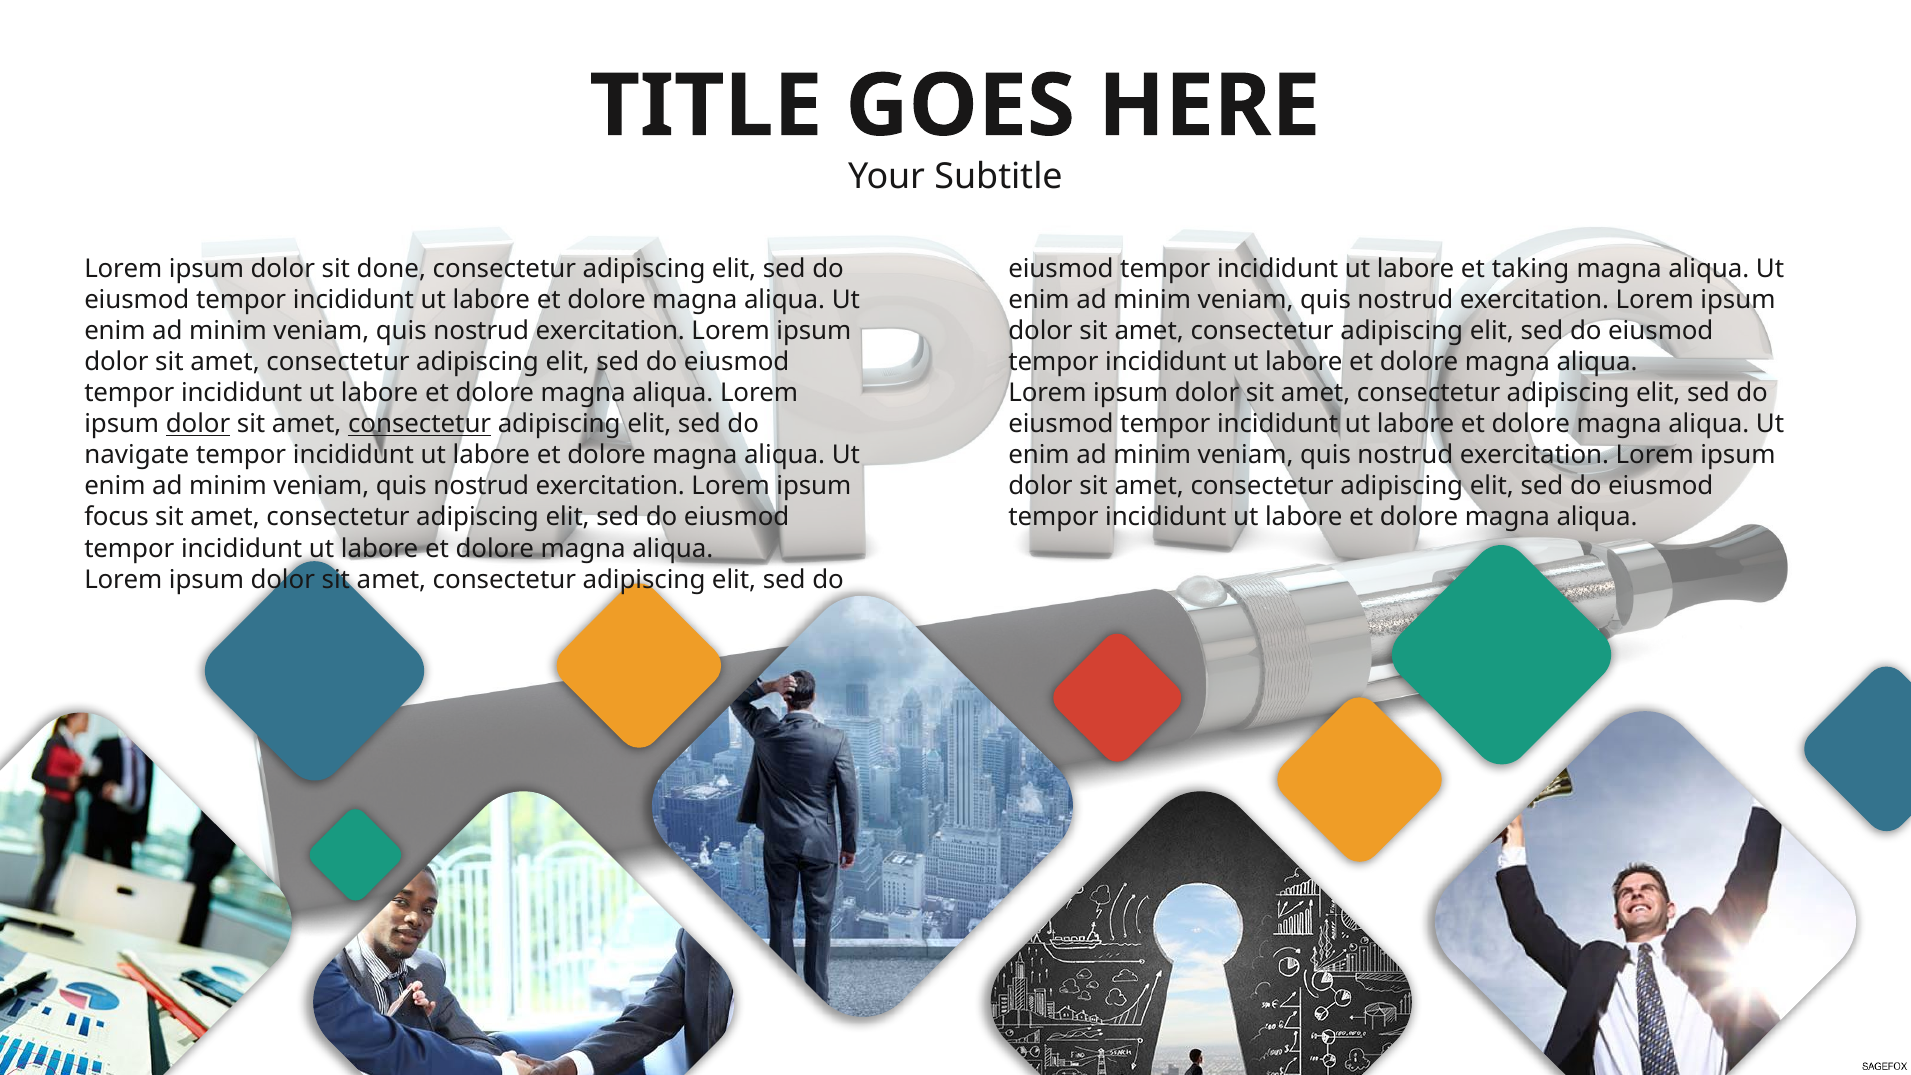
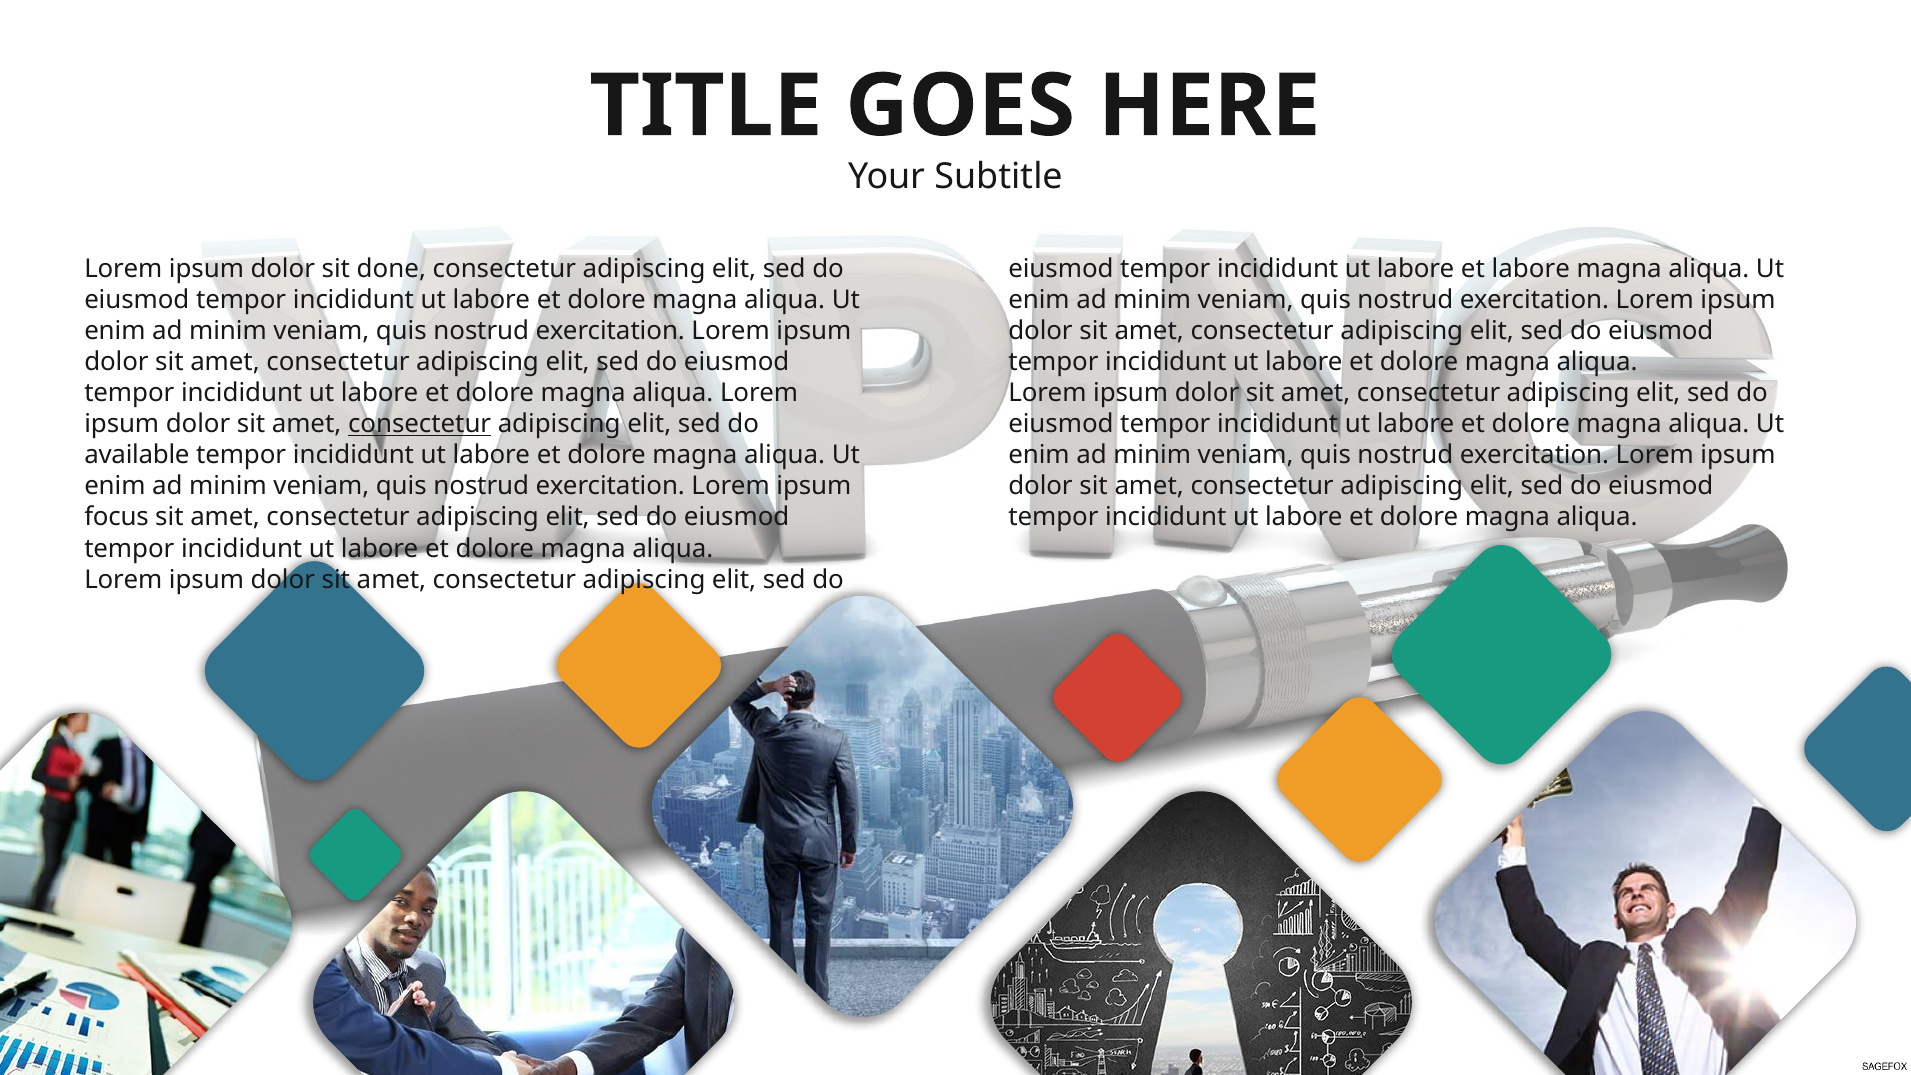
et taking: taking -> labore (1531, 269)
dolor underline: present -> none (198, 424)
navigate: navigate -> available (137, 455)
